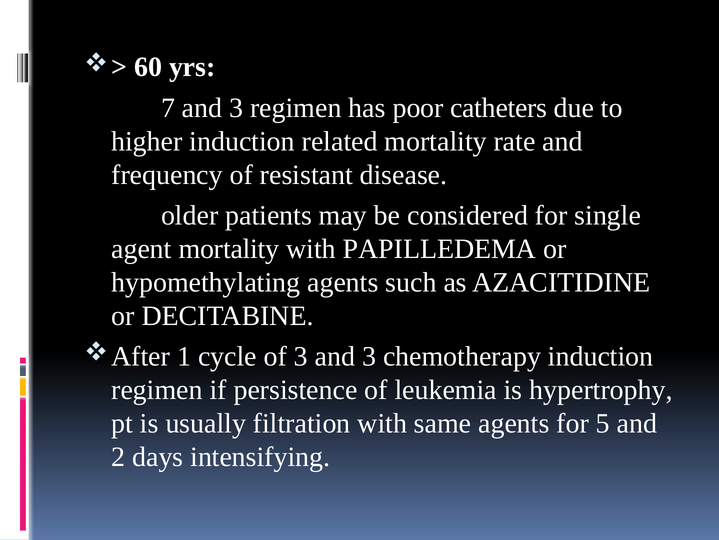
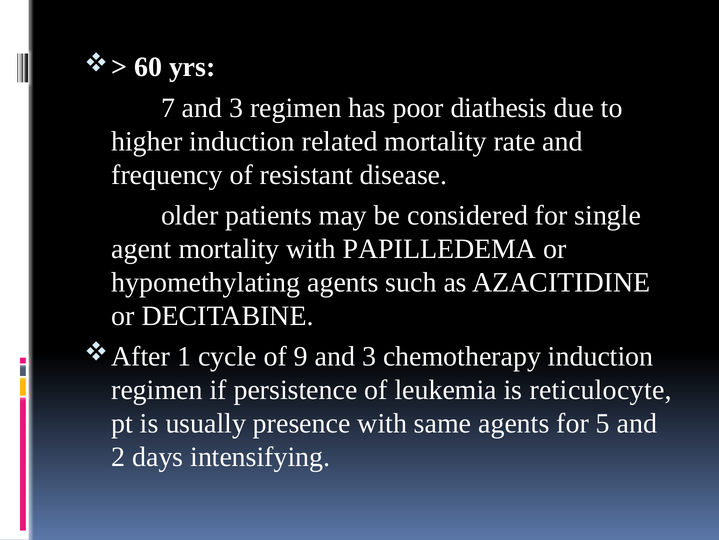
catheters: catheters -> diathesis (499, 108)
of 3: 3 -> 9 (301, 356)
hypertrophy: hypertrophy -> reticulocyte (601, 390)
filtration: filtration -> presence (302, 423)
